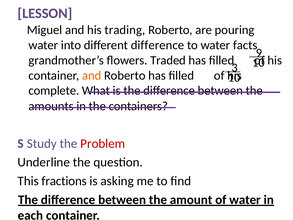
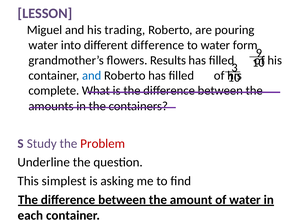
facts: facts -> form (245, 45)
Traded: Traded -> Results (168, 60)
and colour: orange -> blue (92, 75)
fractions: fractions -> simplest (64, 181)
